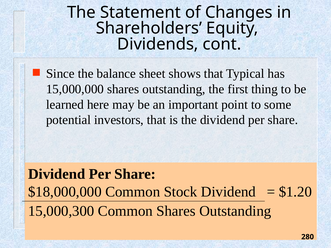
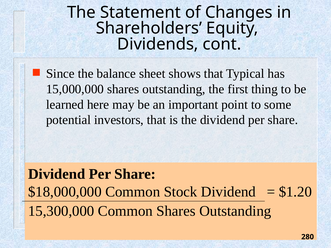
15,000,300: 15,000,300 -> 15,300,000 (61, 211)
